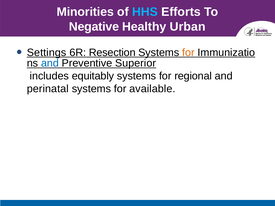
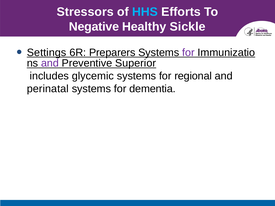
Minorities: Minorities -> Stressors (85, 12)
Urban: Urban -> Sickle (188, 27)
Resection: Resection -> Preparers (112, 53)
for colour: orange -> purple (188, 53)
and colour: blue -> purple (50, 63)
equitably: equitably -> glycemic (93, 76)
available: available -> dementia (152, 89)
